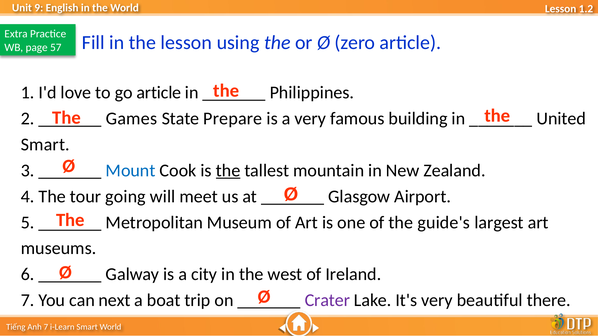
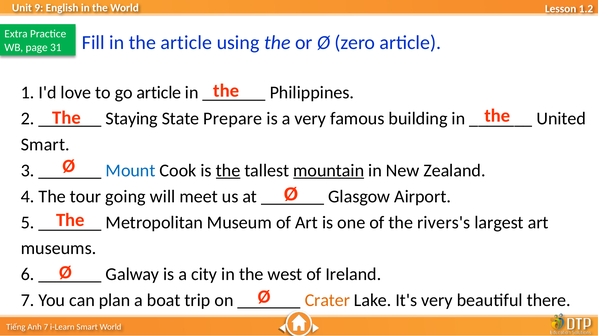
the lesson: lesson -> article (186, 43)
57: 57 -> 31 (56, 47)
Games: Games -> Staying (132, 119)
mountain underline: none -> present (329, 171)
guide's: guide's -> rivers's (444, 223)
next: next -> plan (115, 301)
Crater colour: purple -> orange (327, 301)
